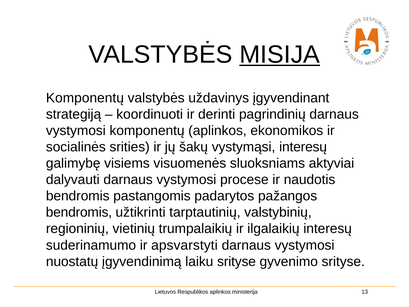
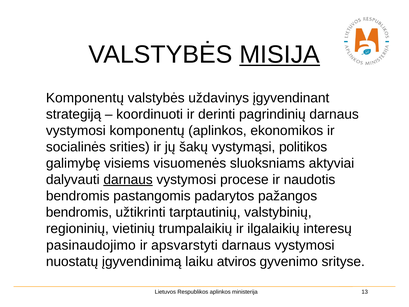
vystymąsi interesų: interesų -> politikos (303, 147)
darnaus underline: none -> present (128, 180)
suderinamumo: suderinamumo -> pasinaudojimo (91, 245)
laiku srityse: srityse -> atviros (237, 261)
